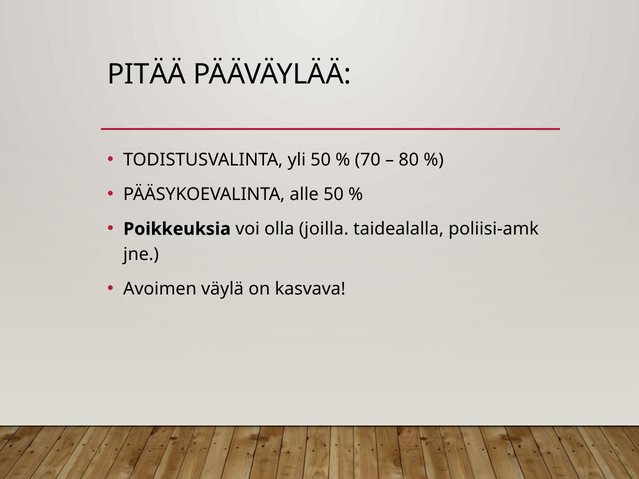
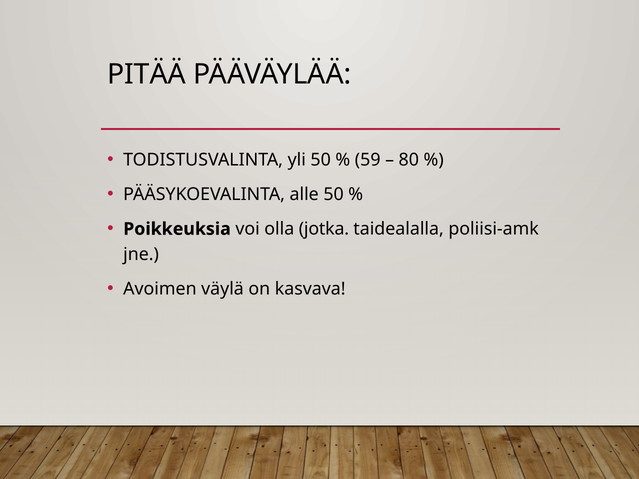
70: 70 -> 59 (368, 160)
joilla: joilla -> jotka (324, 229)
